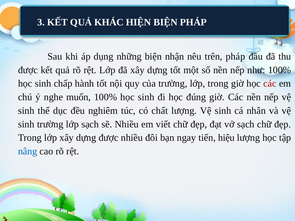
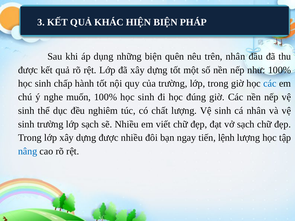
nhận: nhận -> quên (175, 57)
trên pháp: pháp -> nhân (235, 57)
các colour: red -> blue (270, 84)
hiệu: hiệu -> lệnh (226, 138)
